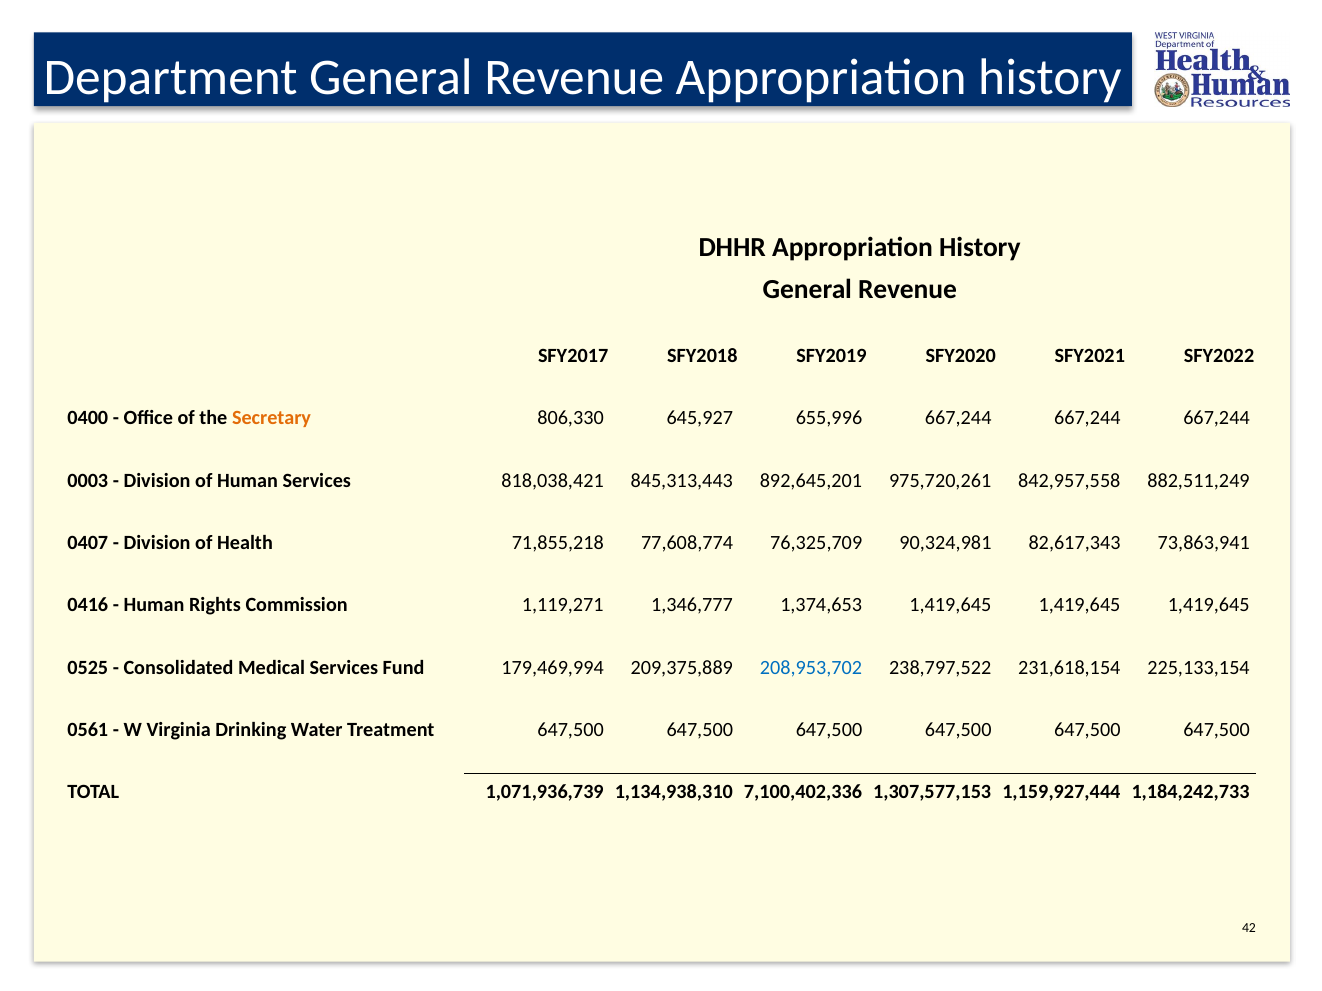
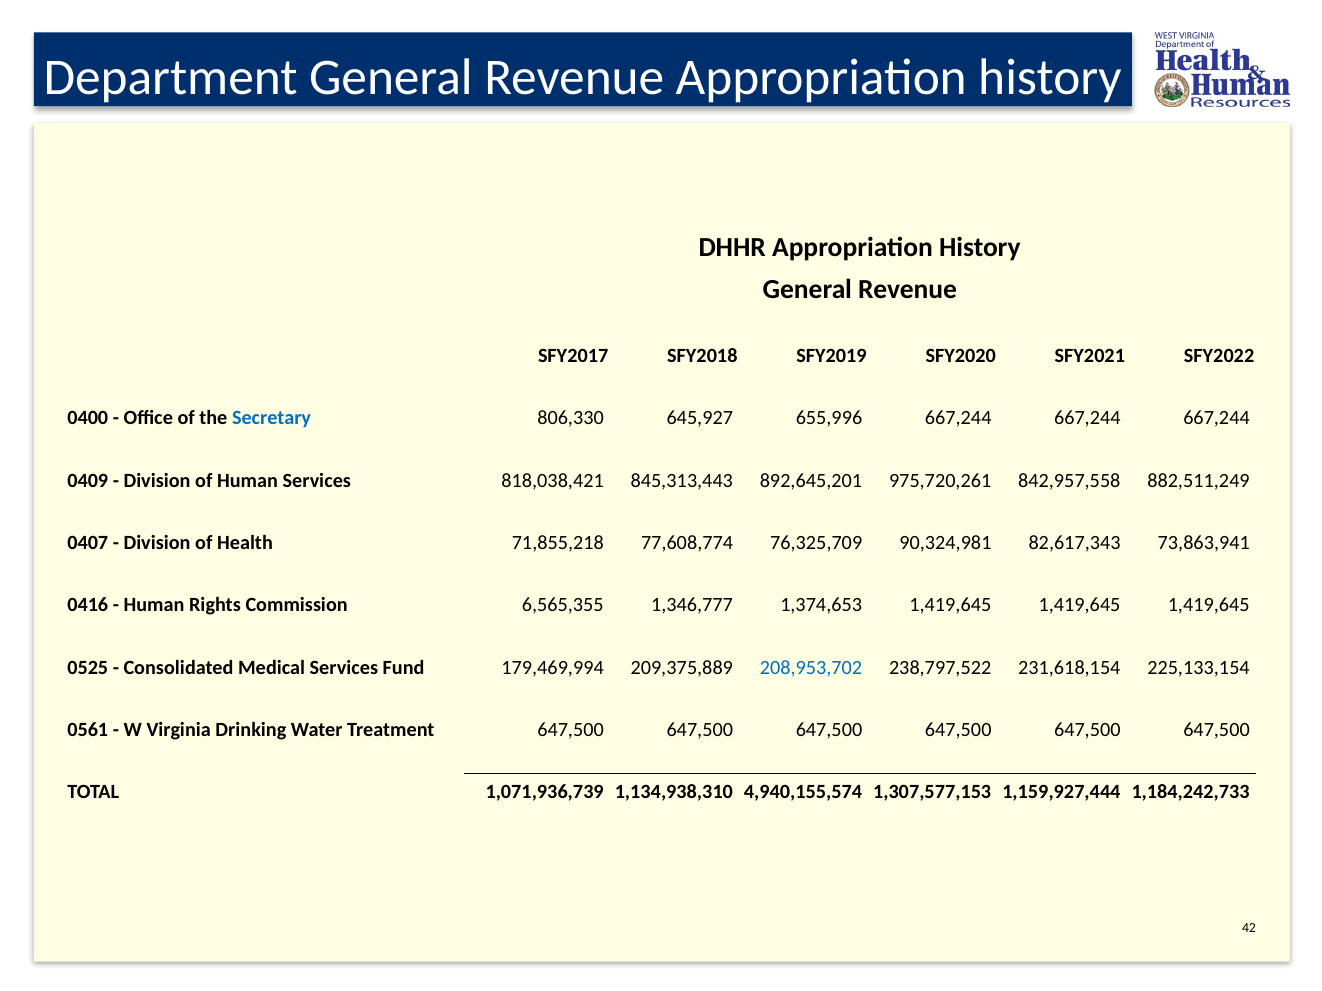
Secretary colour: orange -> blue (272, 418)
0003: 0003 -> 0409 (88, 481)
1,119,271: 1,119,271 -> 6,565,355 (563, 605)
7,100,402,336: 7,100,402,336 -> 4,940,155,574 (803, 792)
